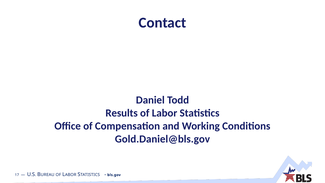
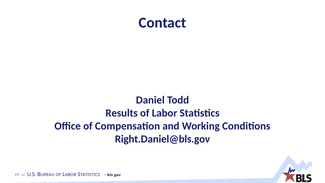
Gold.Daniel@bls.gov: Gold.Daniel@bls.gov -> Right.Daniel@bls.gov (162, 139)
